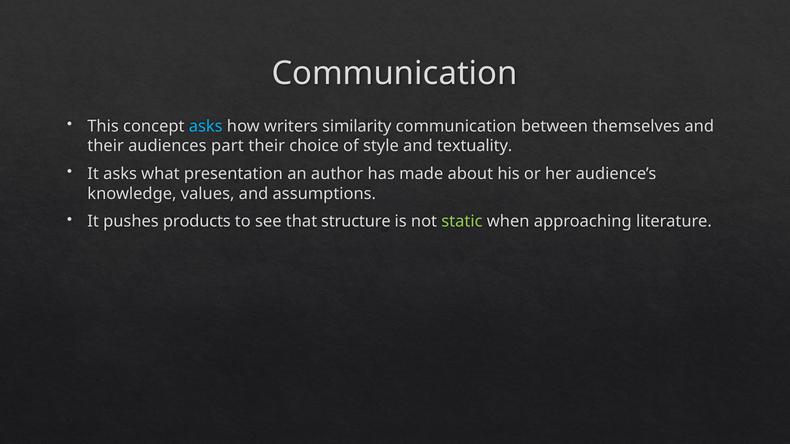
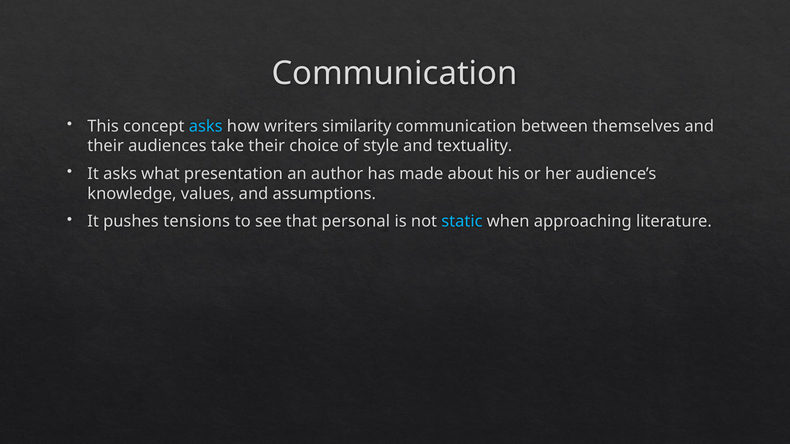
part: part -> take (227, 146)
products: products -> tensions (197, 222)
structure: structure -> personal (356, 222)
static colour: light green -> light blue (462, 222)
